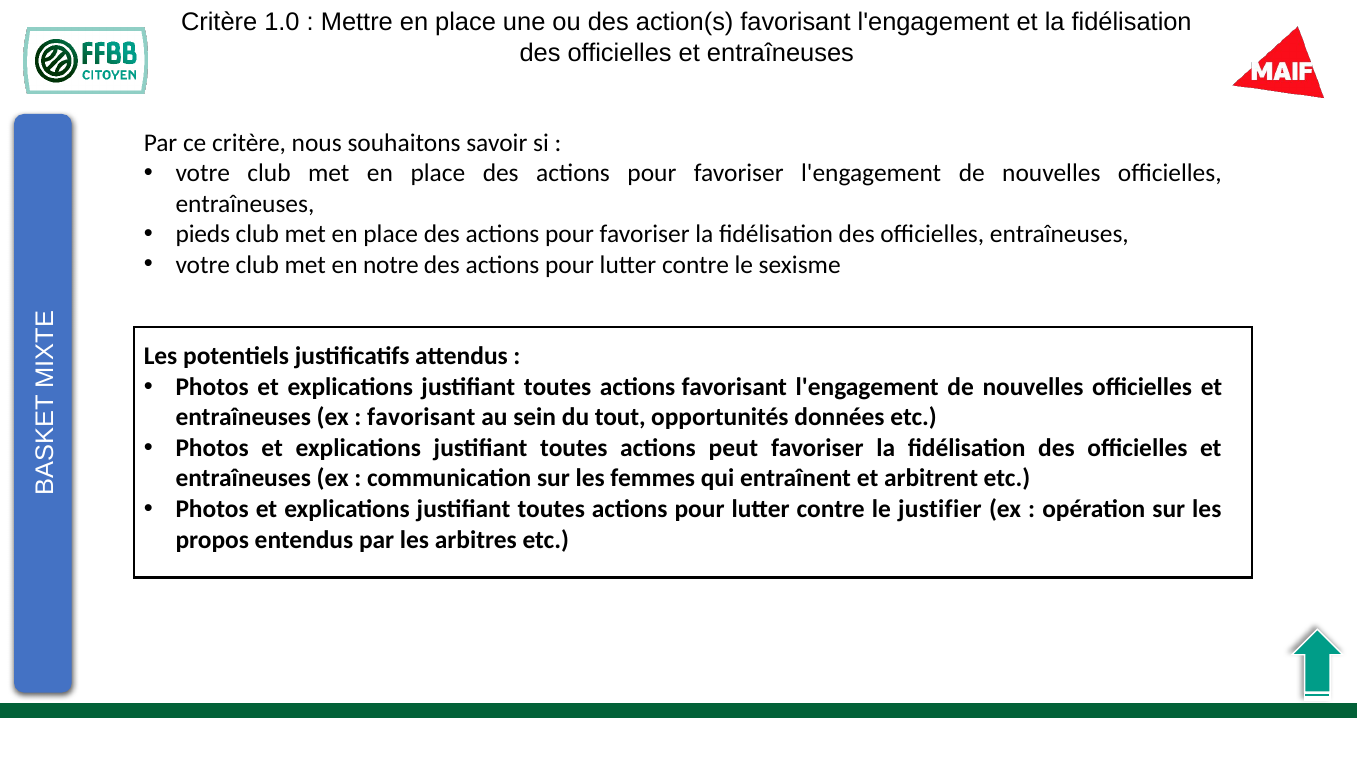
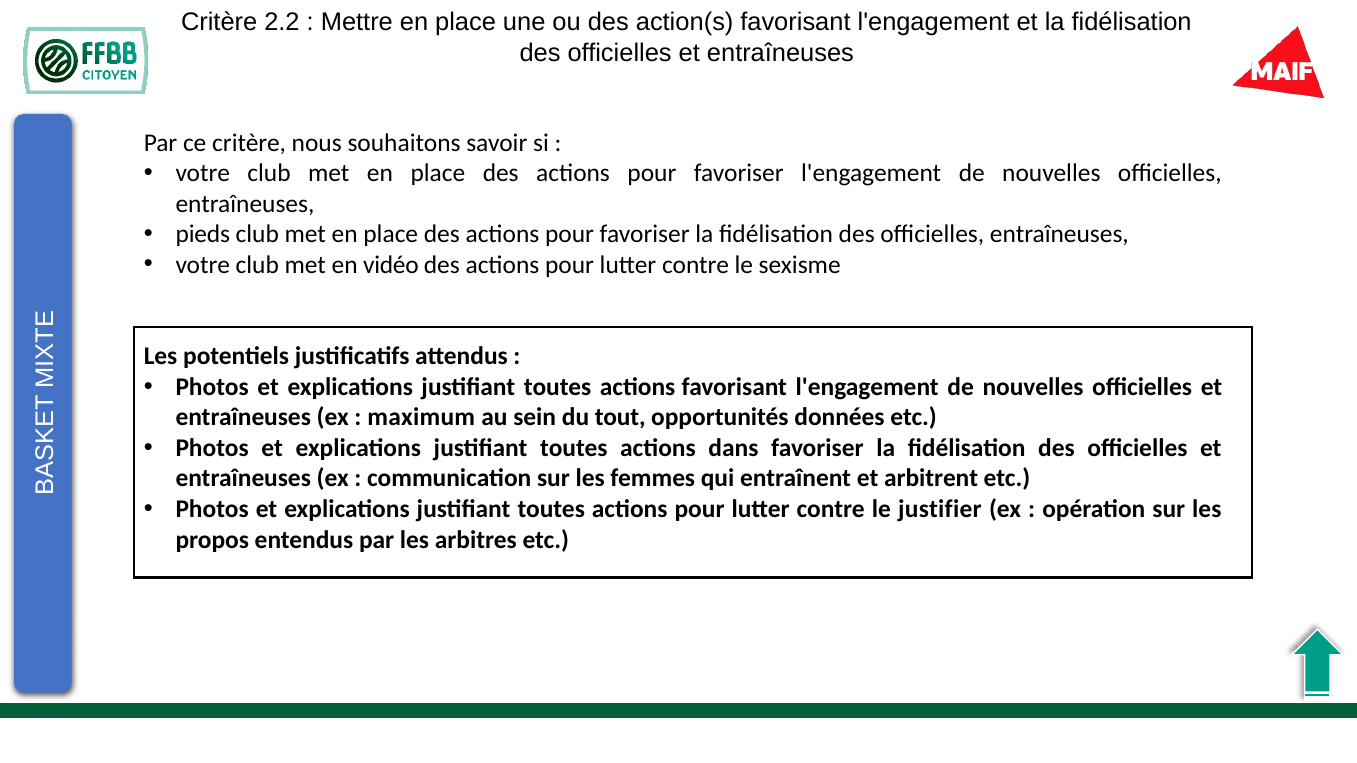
1.0: 1.0 -> 2.2 (282, 22)
notre: notre -> vidéo (391, 265)
favorisant: favorisant -> maximum (421, 418)
peut: peut -> dans (733, 448)
